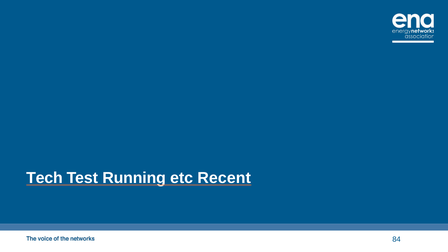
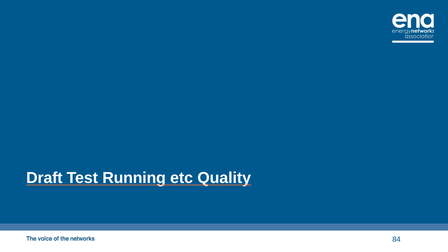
Tech: Tech -> Draft (44, 178)
Recent: Recent -> Quality (224, 178)
